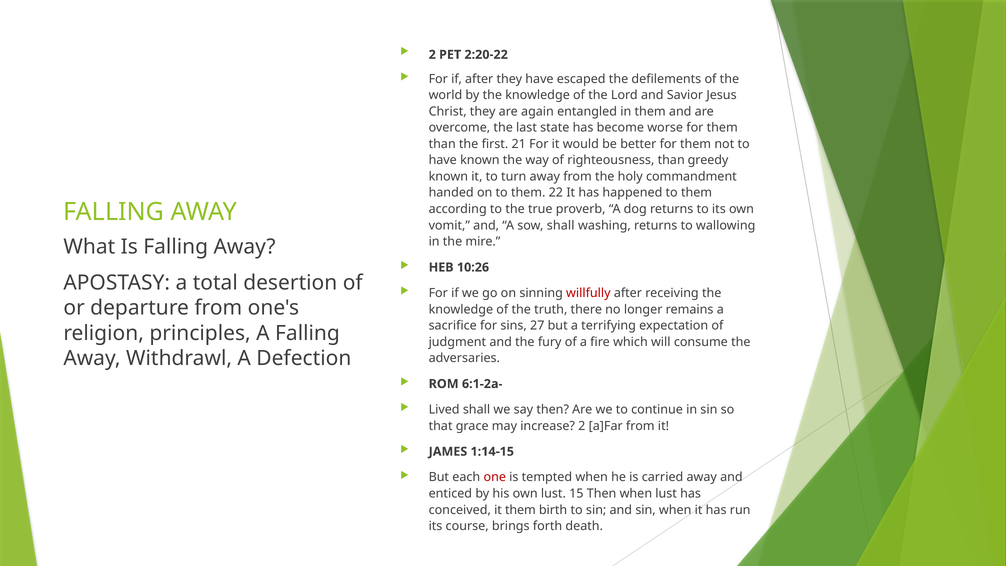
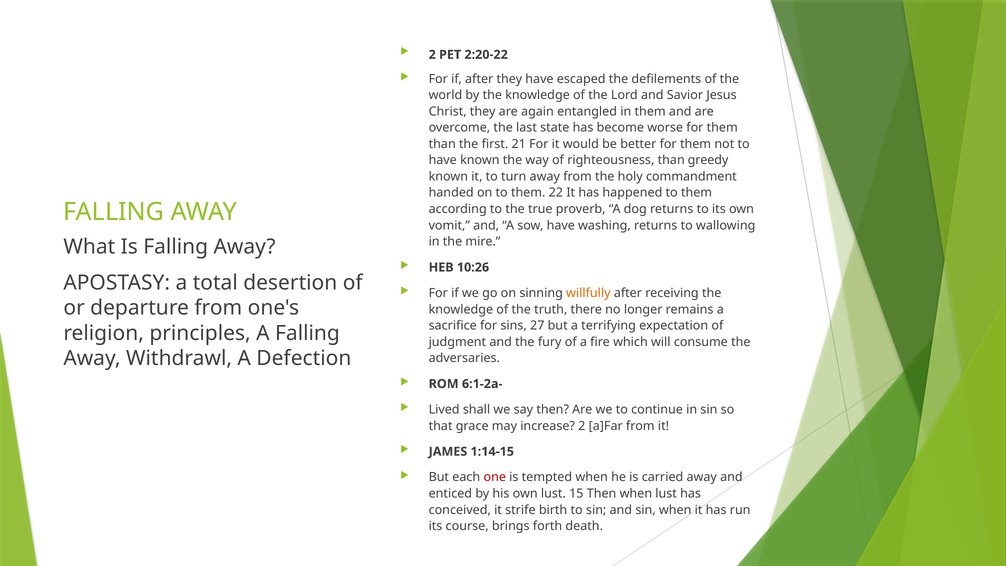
sow shall: shall -> have (561, 225)
willfully colour: red -> orange (588, 293)
it them: them -> strife (520, 510)
